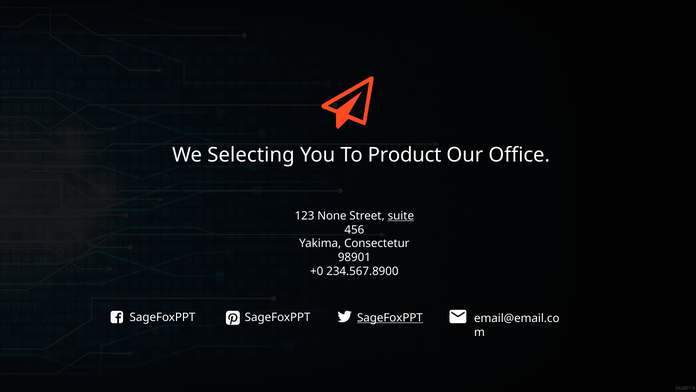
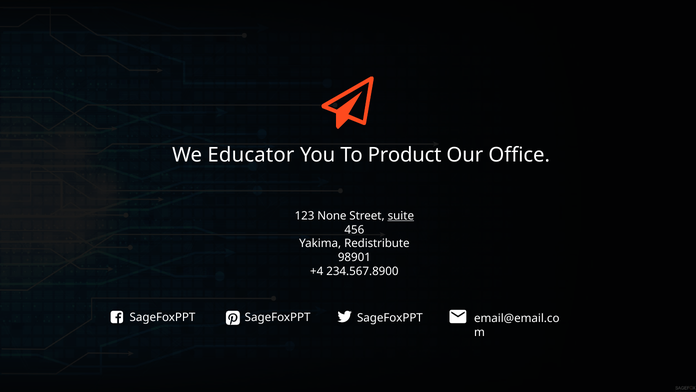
Selecting: Selecting -> Educator (251, 155)
Consectetur: Consectetur -> Redistribute (377, 243)
+0: +0 -> +4 (317, 271)
SageFoxPPT underline: present -> none (390, 317)
